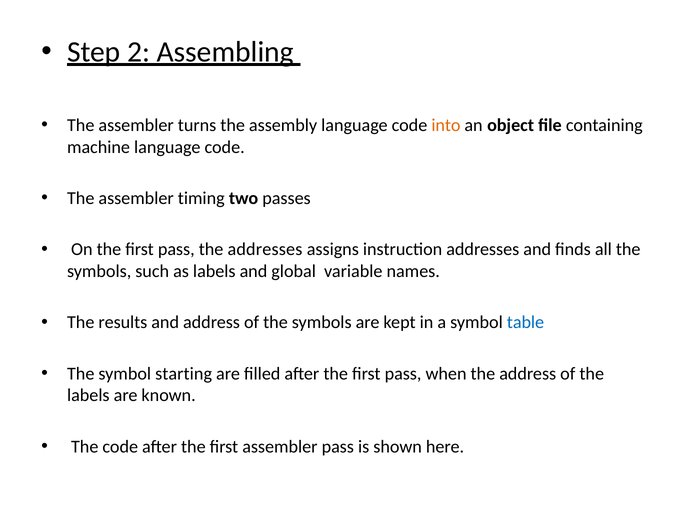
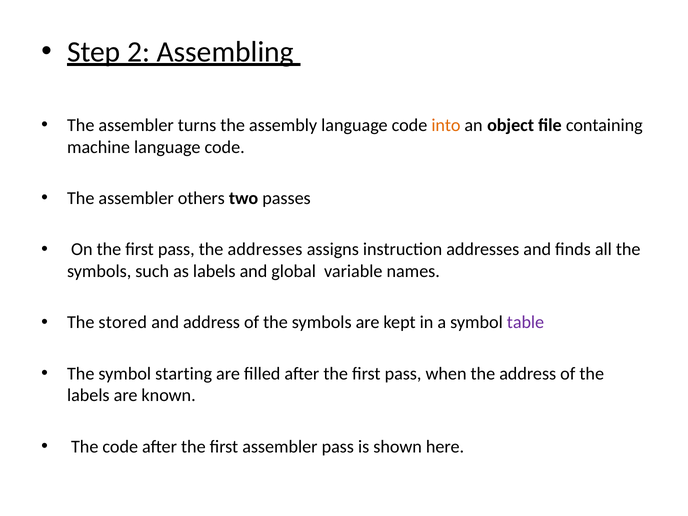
timing: timing -> others (201, 198)
results: results -> stored (123, 322)
table colour: blue -> purple (525, 322)
